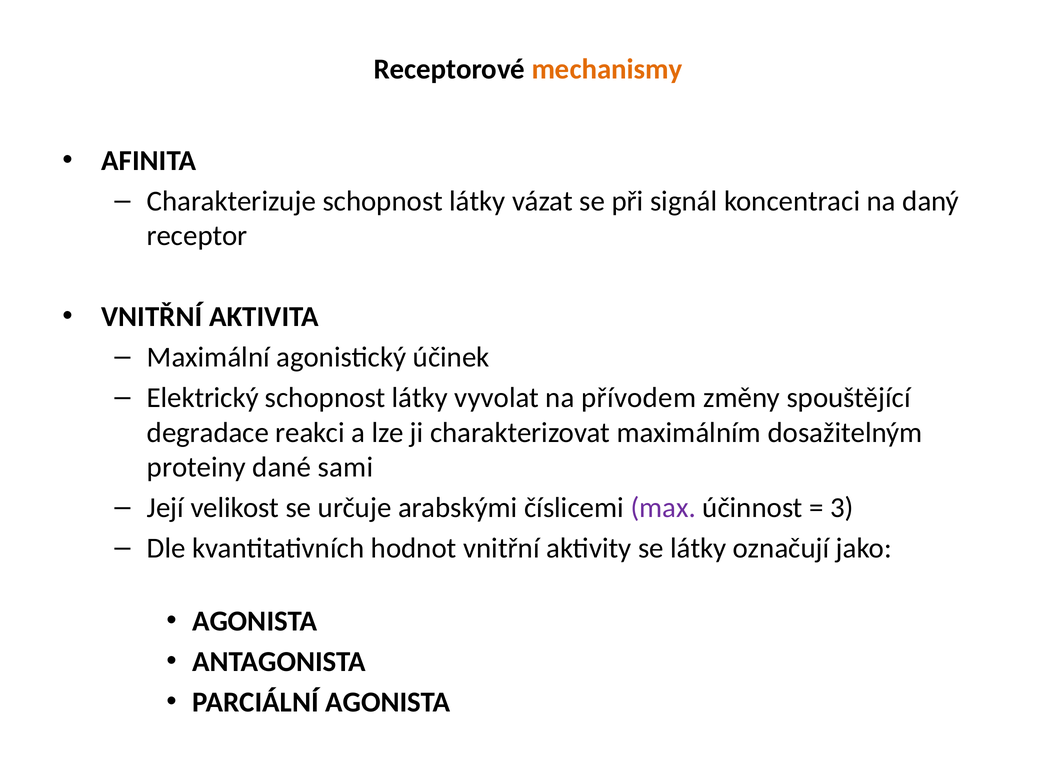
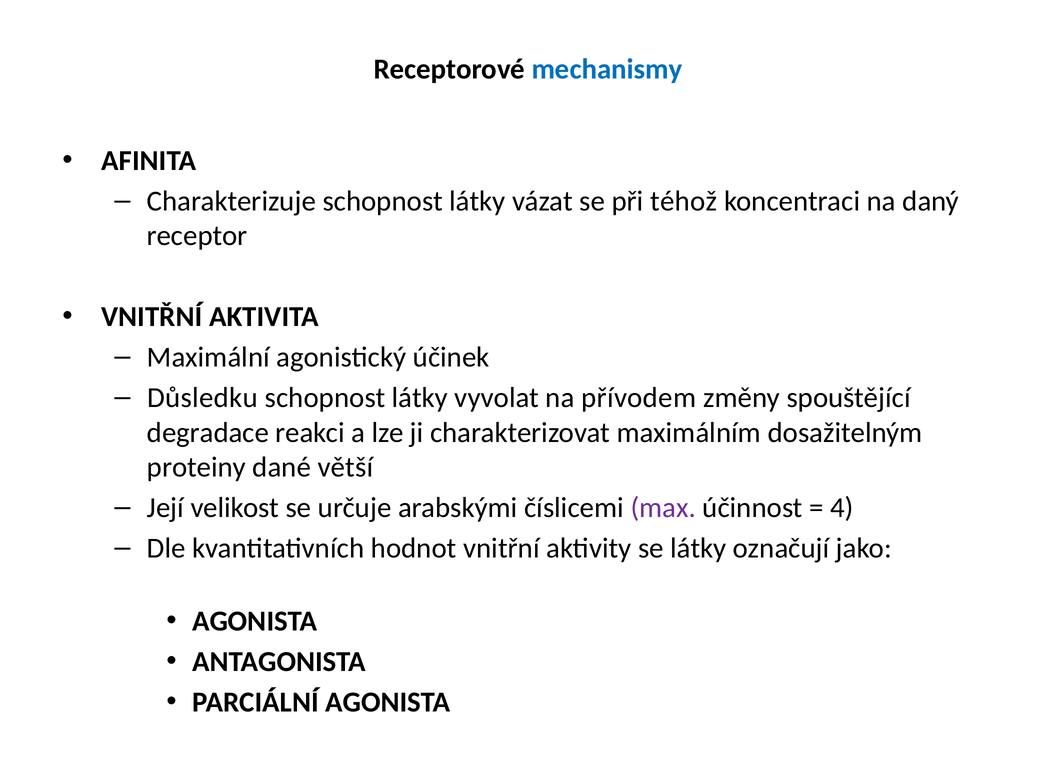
mechanismy colour: orange -> blue (607, 69)
signál: signál -> téhož (684, 201)
Elektrický: Elektrický -> Důsledku (203, 398)
sami: sami -> větší (346, 467)
3: 3 -> 4 (842, 508)
